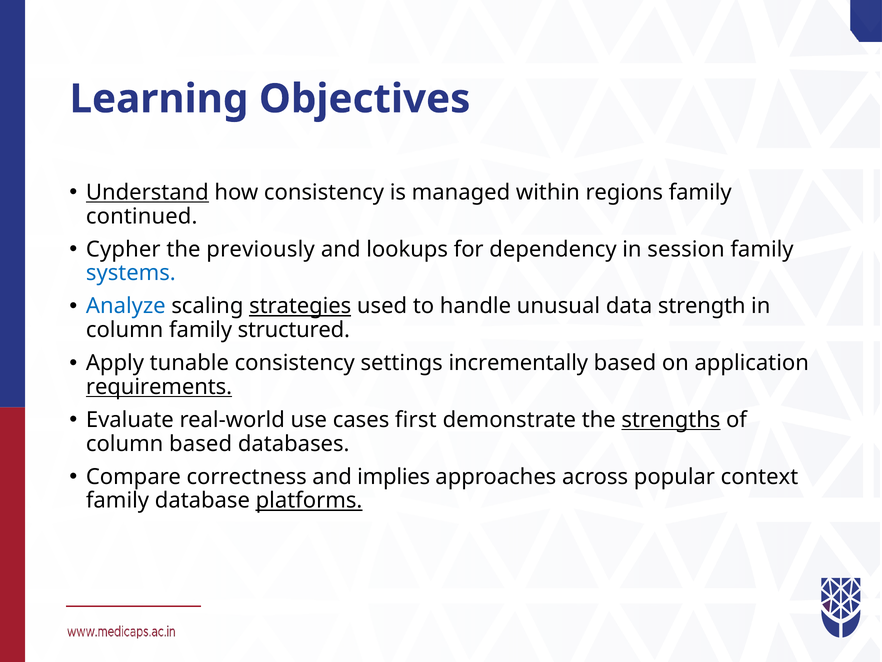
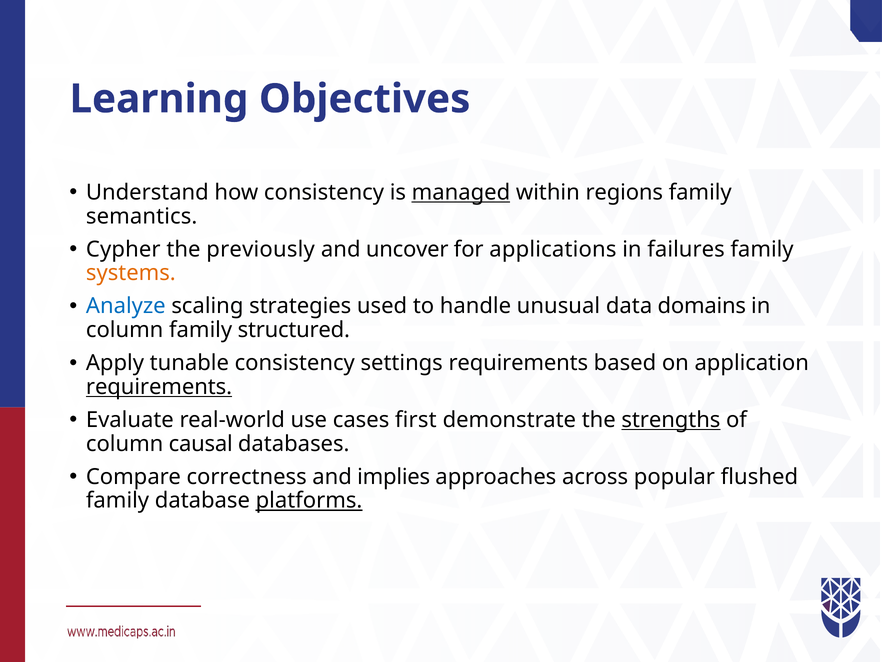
Understand underline: present -> none (147, 192)
managed underline: none -> present (461, 192)
continued: continued -> semantics (142, 216)
lookups: lookups -> uncover (407, 249)
dependency: dependency -> applications (553, 249)
session: session -> failures (686, 249)
systems colour: blue -> orange (131, 273)
strategies underline: present -> none (300, 306)
strength: strength -> domains (702, 306)
settings incrementally: incrementally -> requirements (518, 363)
column based: based -> causal (201, 443)
context: context -> flushed (759, 477)
